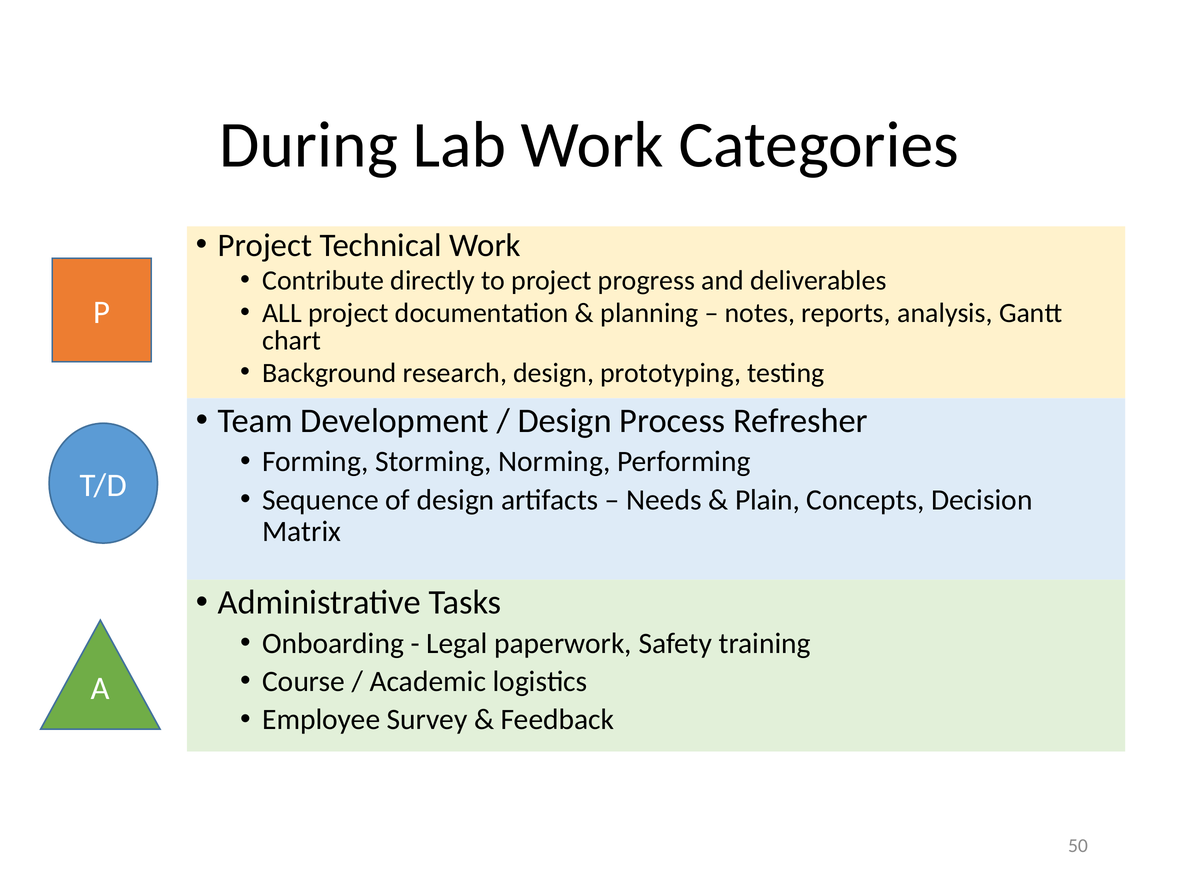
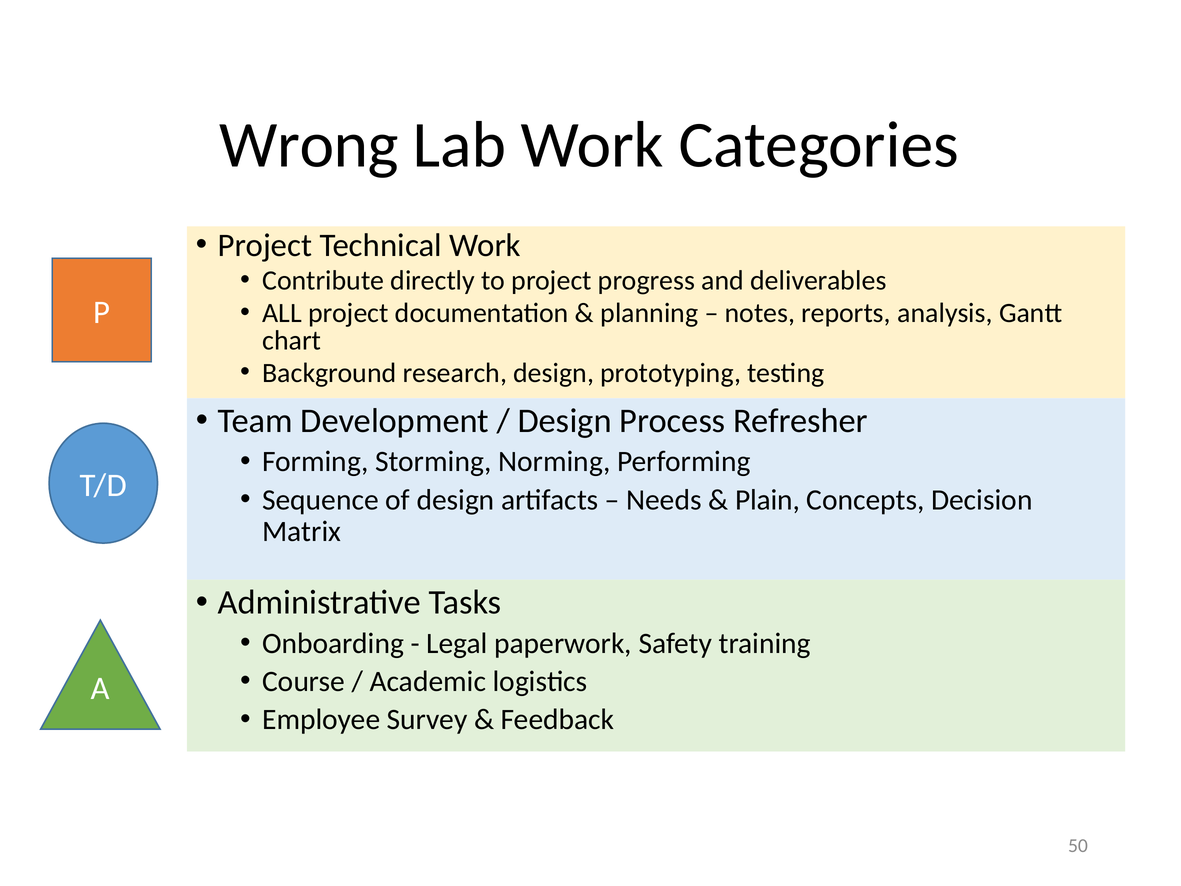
During: During -> Wrong (309, 145)
